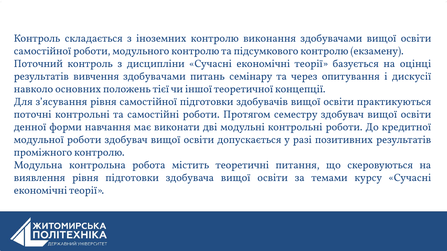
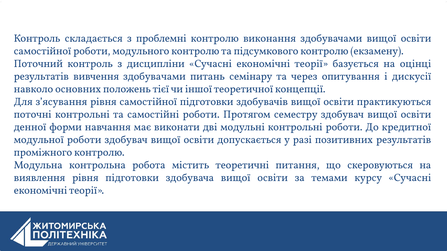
іноземних: іноземних -> проблемні (161, 39)
